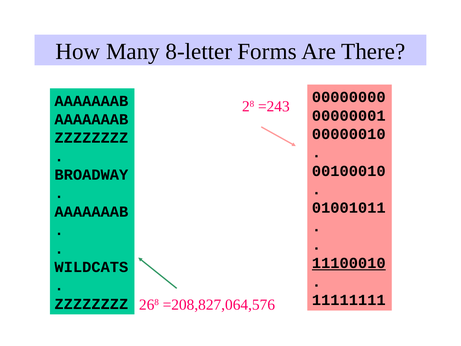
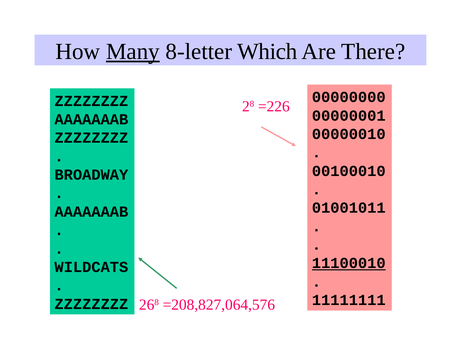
Many underline: none -> present (133, 52)
Forms: Forms -> Which (267, 52)
AAAAAAAB: AAAAAAAB -> ZZZZZZZZ (91, 101)
=243: =243 -> =226 (274, 106)
